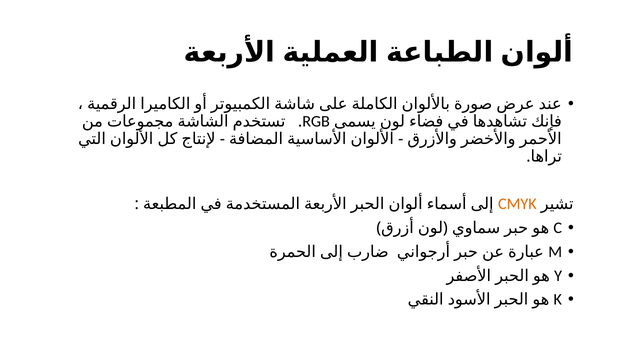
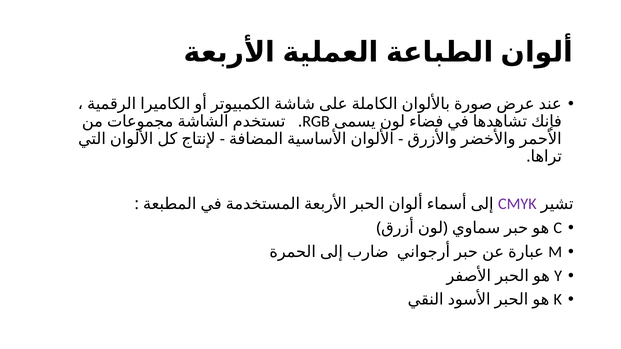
CMYK colour: orange -> purple (517, 204)
